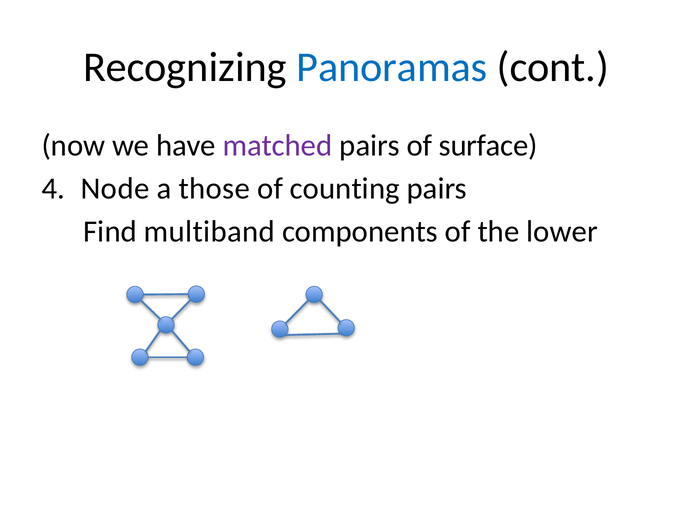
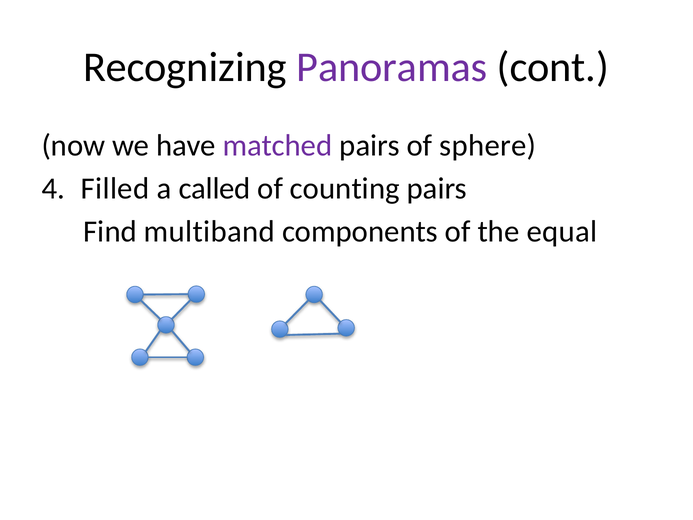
Panoramas colour: blue -> purple (392, 67)
surface: surface -> sphere (488, 145)
Node: Node -> Filled (115, 189)
those: those -> called (215, 189)
lower: lower -> equal (562, 232)
